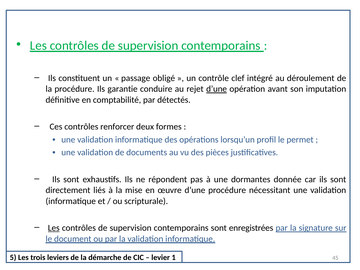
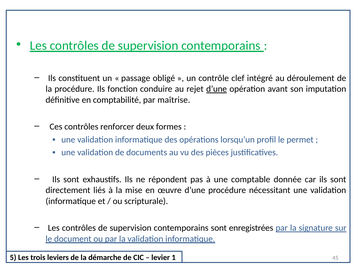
garantie: garantie -> fonction (123, 89)
détectés: détectés -> maîtrise (174, 100)
dormantes: dormantes -> comptable (251, 179)
Les underline: present -> none (54, 228)
